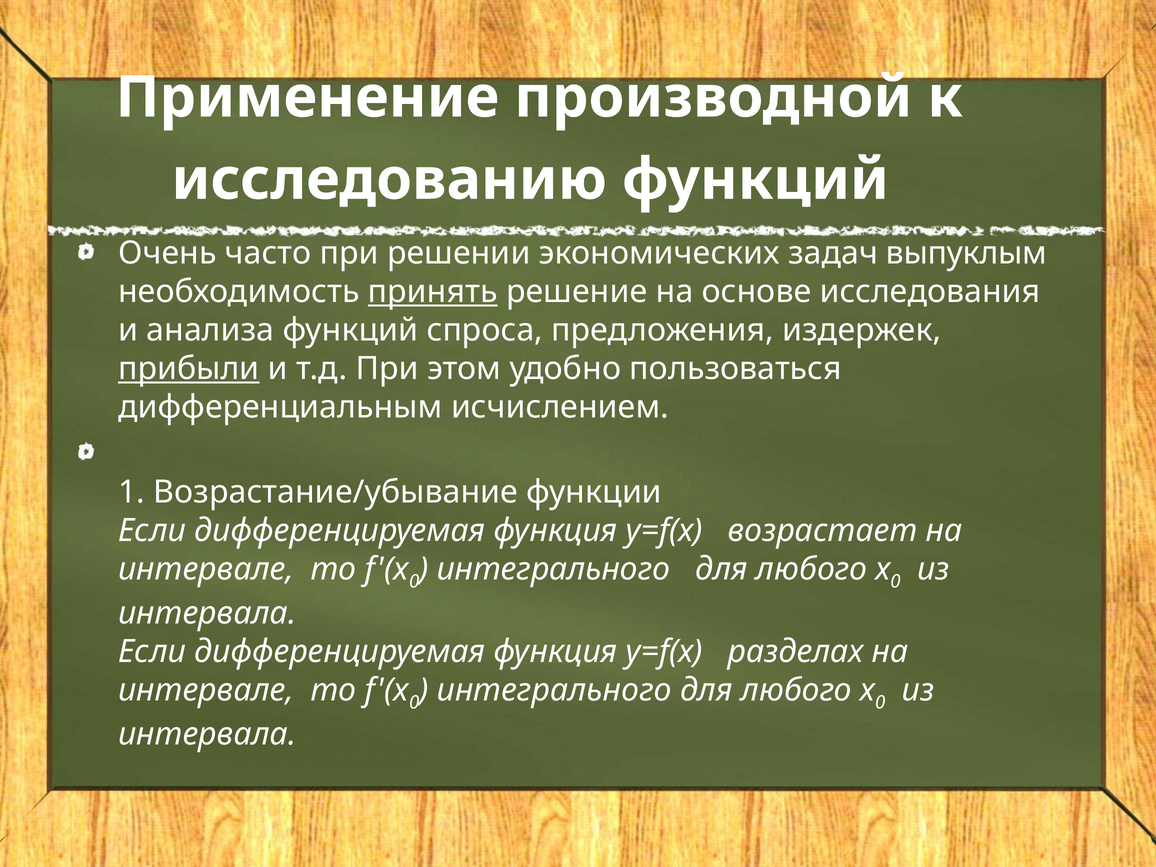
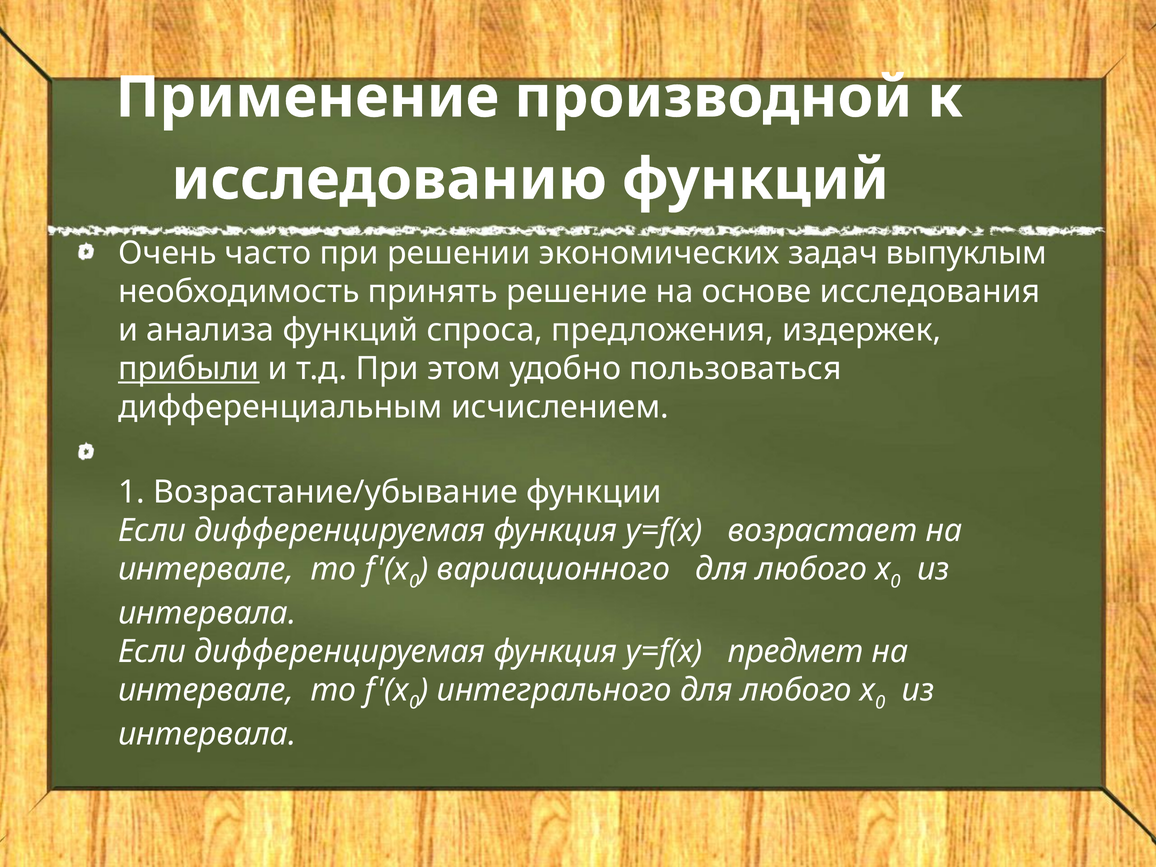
принять underline: present -> none (433, 292)
интегрального: интегрального -> вариационного (553, 569)
разделах: разделах -> предмет (796, 652)
